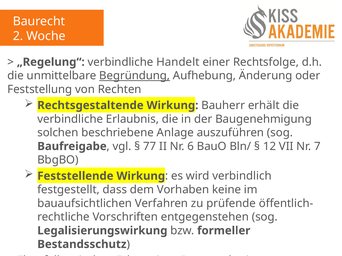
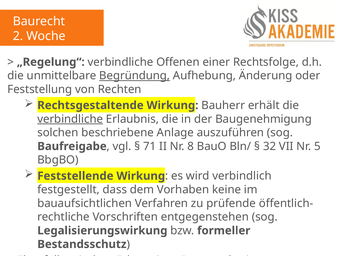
Handelt: Handelt -> Offenen (178, 62)
verbindliche underline: none -> present (70, 119)
77: 77 -> 71 (150, 147)
6: 6 -> 8 (191, 147)
12: 12 -> 32 (270, 147)
7: 7 -> 5 (317, 147)
